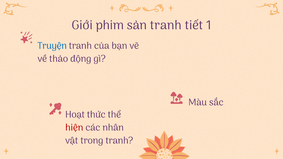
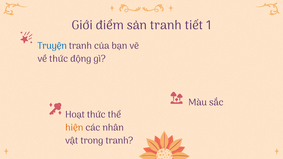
phim: phim -> điểm (110, 25)
về thảo: thảo -> thức (59, 59)
hiện colour: red -> orange (74, 128)
